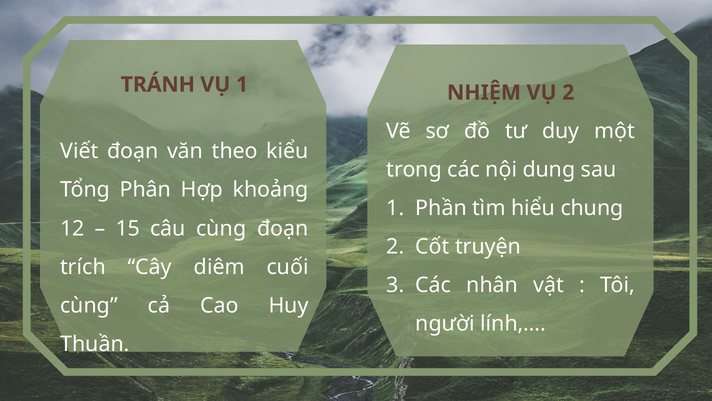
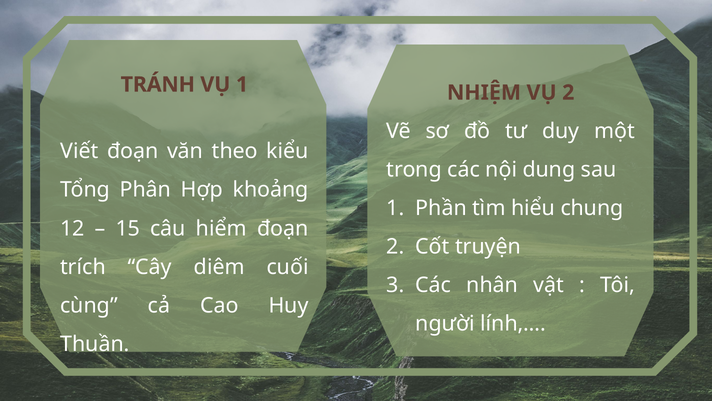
câu cùng: cùng -> hiểm (221, 228)
